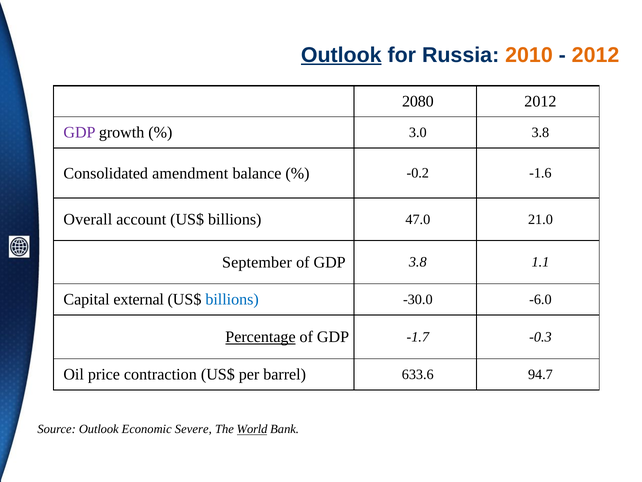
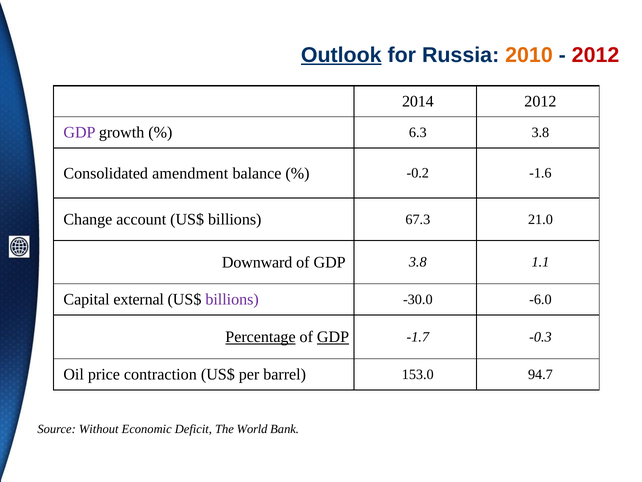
2012 colour: orange -> red (596, 55)
2080: 2080 -> 2014 (418, 101)
3.0: 3.0 -> 6.3 (418, 132)
Overall: Overall -> Change (88, 219)
47.0: 47.0 -> 67.3 (418, 219)
September: September -> Downward (257, 262)
billions colour: blue -> purple (232, 299)
GDP underline: none -> present (333, 337)
633.6: 633.6 -> 153.0 (418, 374)
Source Outlook: Outlook -> Without (99, 429)
Severe: Severe -> Deficit (193, 429)
World underline: present -> none (252, 429)
